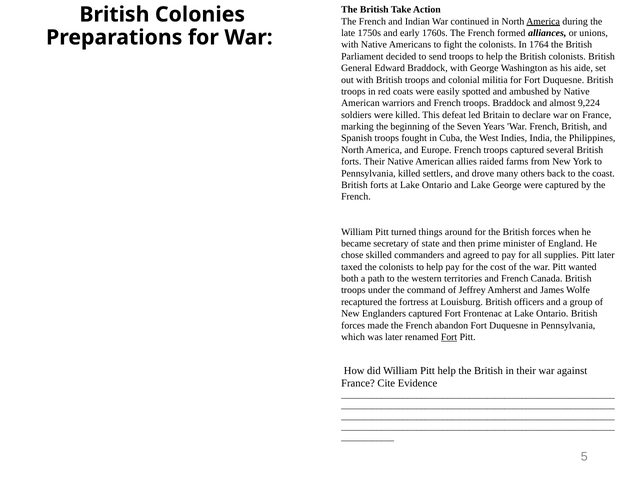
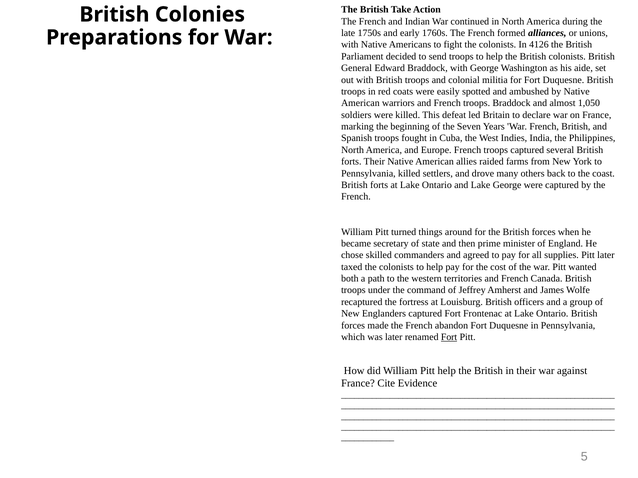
America underline: present -> none (543, 21)
1764: 1764 -> 4126 (539, 45)
9,224: 9,224 -> 1,050 (589, 103)
